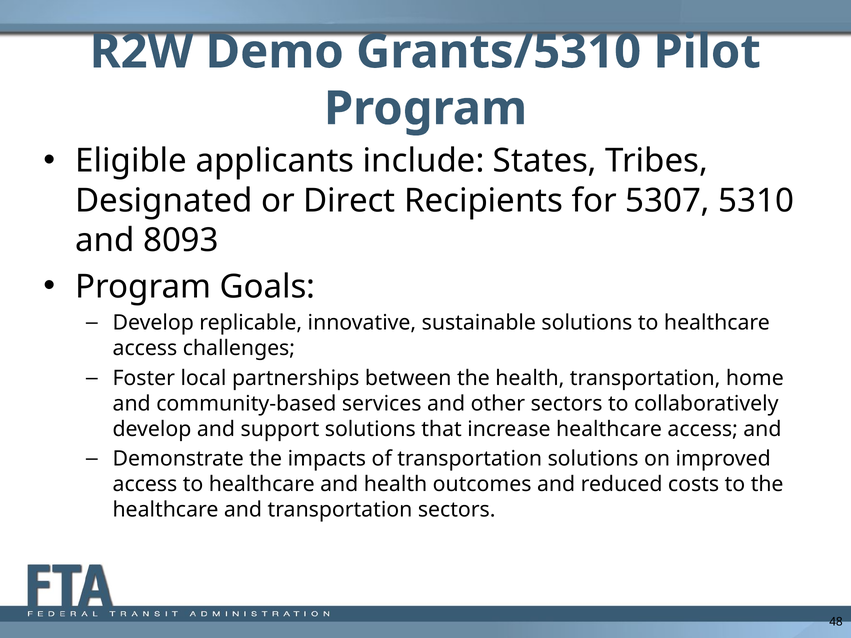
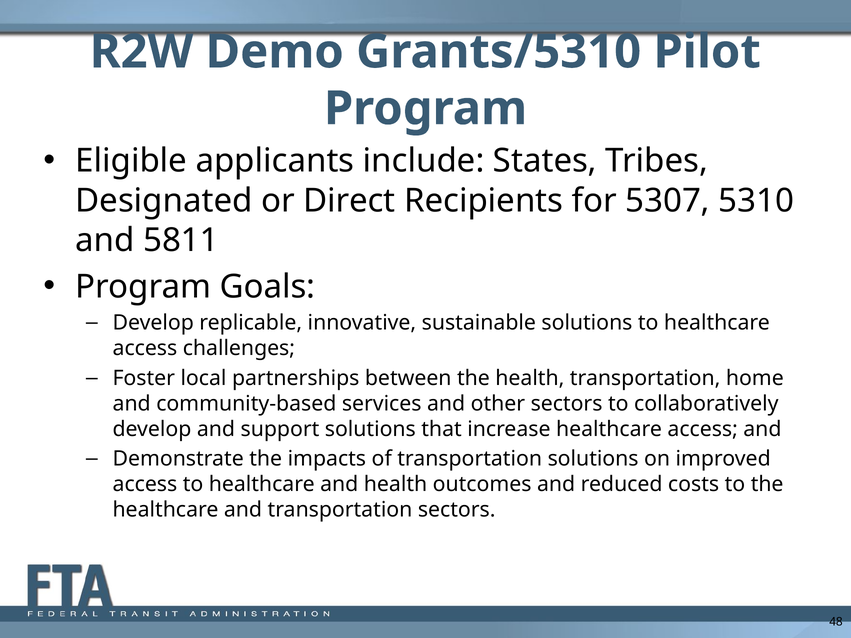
8093: 8093 -> 5811 (181, 241)
